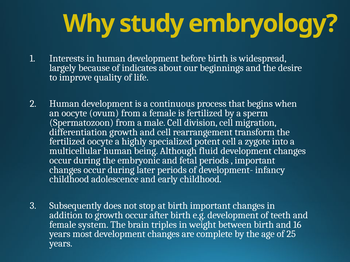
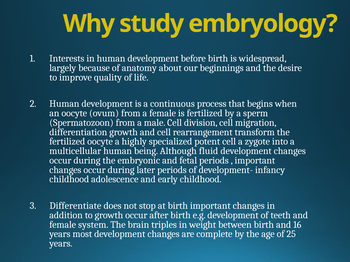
indicates: indicates -> anatomy (139, 68)
Subsequently: Subsequently -> Differentiate (75, 206)
